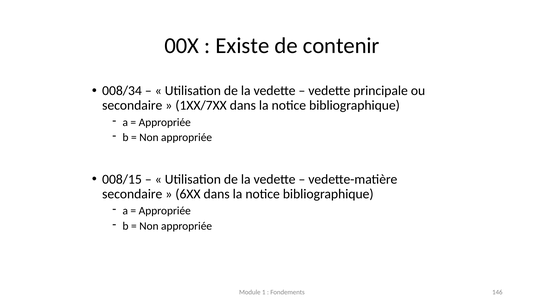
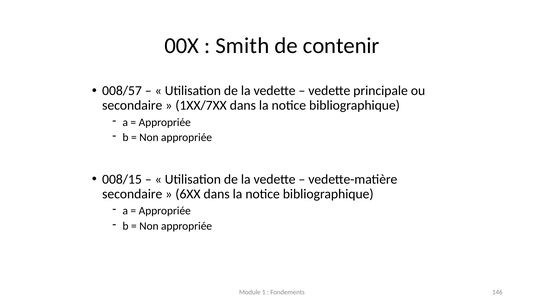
Existe: Existe -> Smith (242, 46)
008/34: 008/34 -> 008/57 (122, 91)
